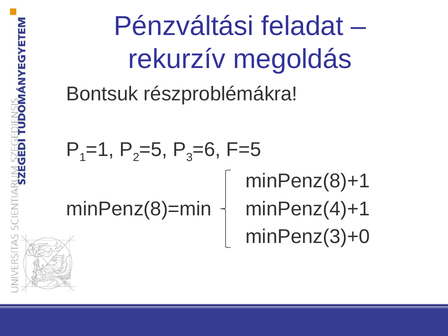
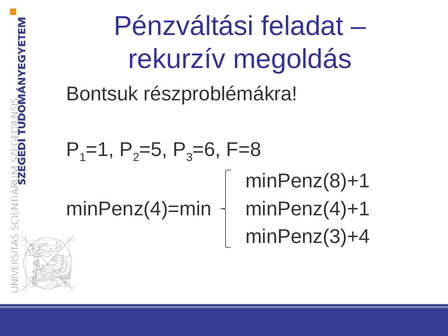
F=5: F=5 -> F=8 (244, 150)
minPenz(8)=min: minPenz(8)=min -> minPenz(4)=min (139, 209)
minPenz(3)+0: minPenz(3)+0 -> minPenz(3)+4 (308, 237)
